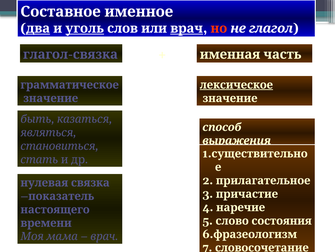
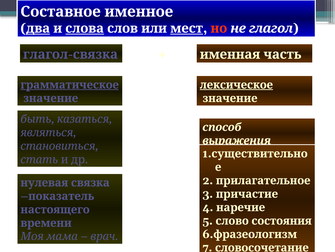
уголь: уголь -> слова (85, 28)
или врач: врач -> мест (187, 28)
грамматическое underline: none -> present (70, 85)
